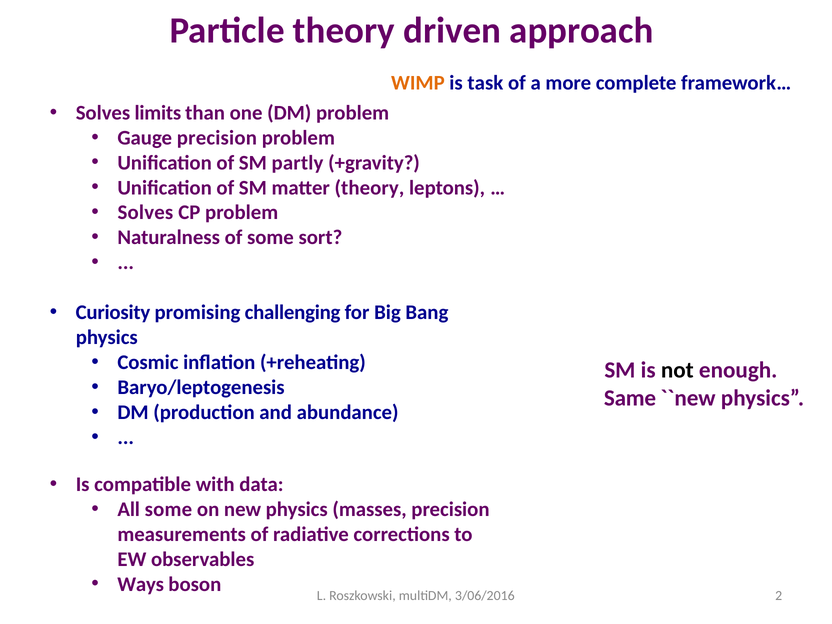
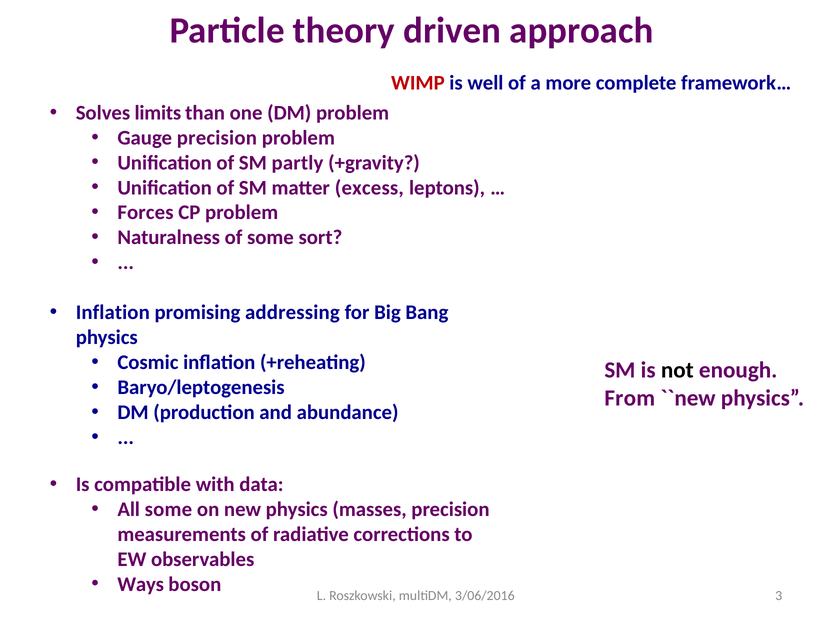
WIMP colour: orange -> red (418, 83)
task: task -> well (485, 83)
matter theory: theory -> excess (369, 188)
Solves: Solves -> Forces (145, 213)
Curiosity: Curiosity -> Inflation (113, 312)
challenging: challenging -> addressing (292, 312)
Same: Same -> From (630, 398)
2: 2 -> 3 (779, 596)
